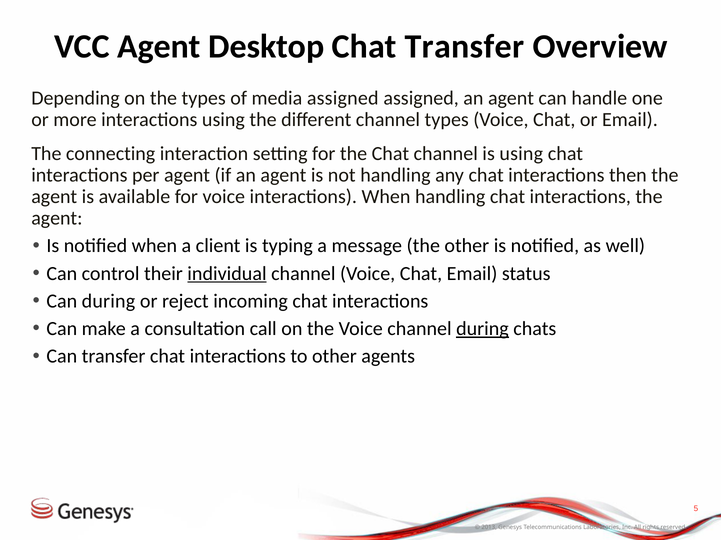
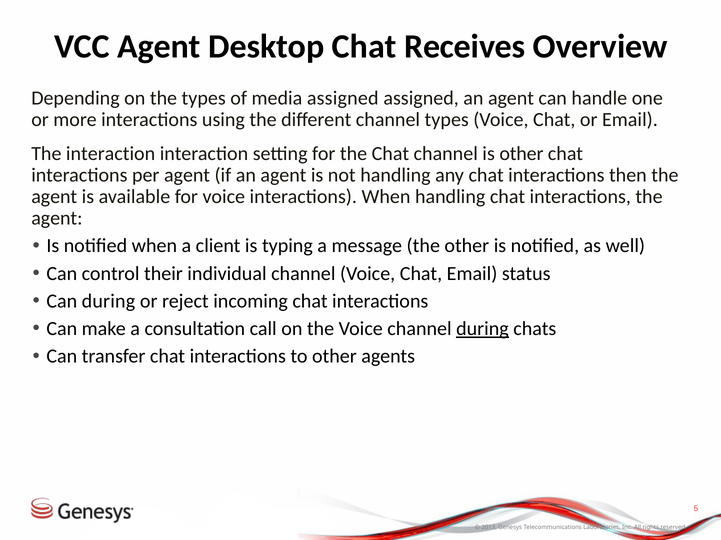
Chat Transfer: Transfer -> Receives (465, 47)
The connecting: connecting -> interaction (111, 154)
is using: using -> other (521, 154)
individual underline: present -> none (227, 274)
